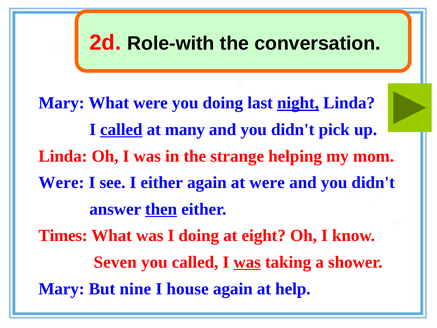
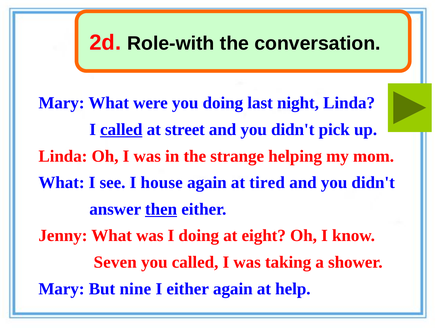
night underline: present -> none (298, 103)
many: many -> street (185, 129)
Were: Were -> What (62, 182)
I either: either -> house (162, 182)
at were: were -> tired (267, 182)
Times: Times -> Jenny (63, 235)
was underline: present -> none (247, 262)
I house: house -> either (188, 289)
